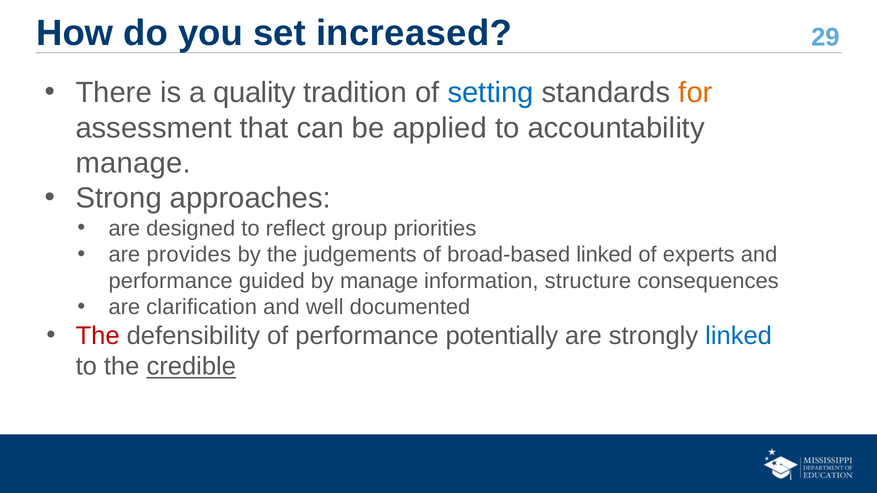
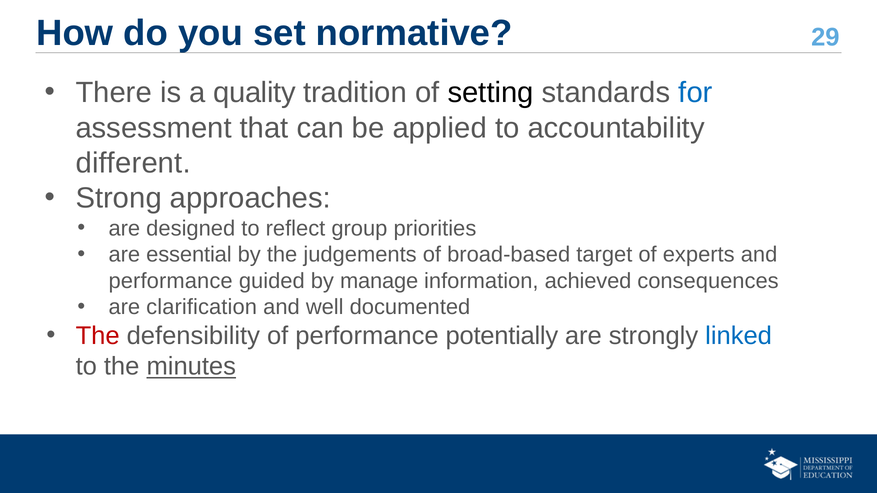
increased: increased -> normative (414, 33)
setting colour: blue -> black (491, 93)
for colour: orange -> blue (695, 93)
manage: manage -> different (133, 163)
provides: provides -> essential (189, 255)
broad-based linked: linked -> target (604, 255)
structure: structure -> achieved (588, 281)
credible: credible -> minutes (191, 367)
